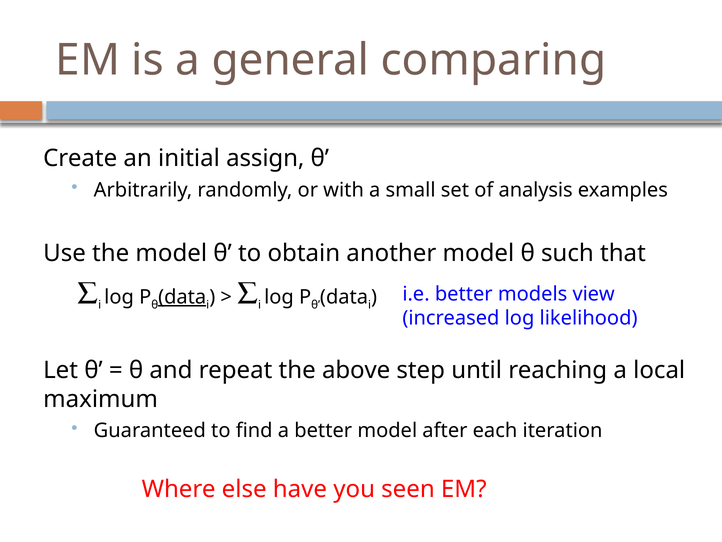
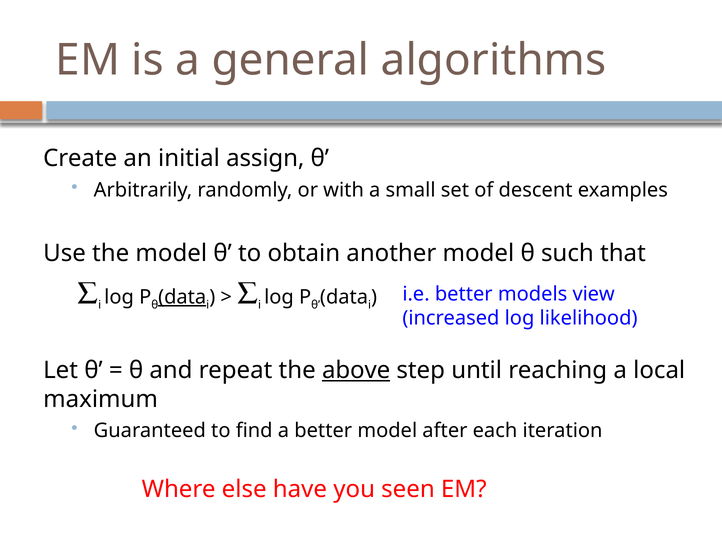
comparing: comparing -> algorithms (494, 60)
analysis: analysis -> descent (536, 190)
above underline: none -> present (356, 370)
